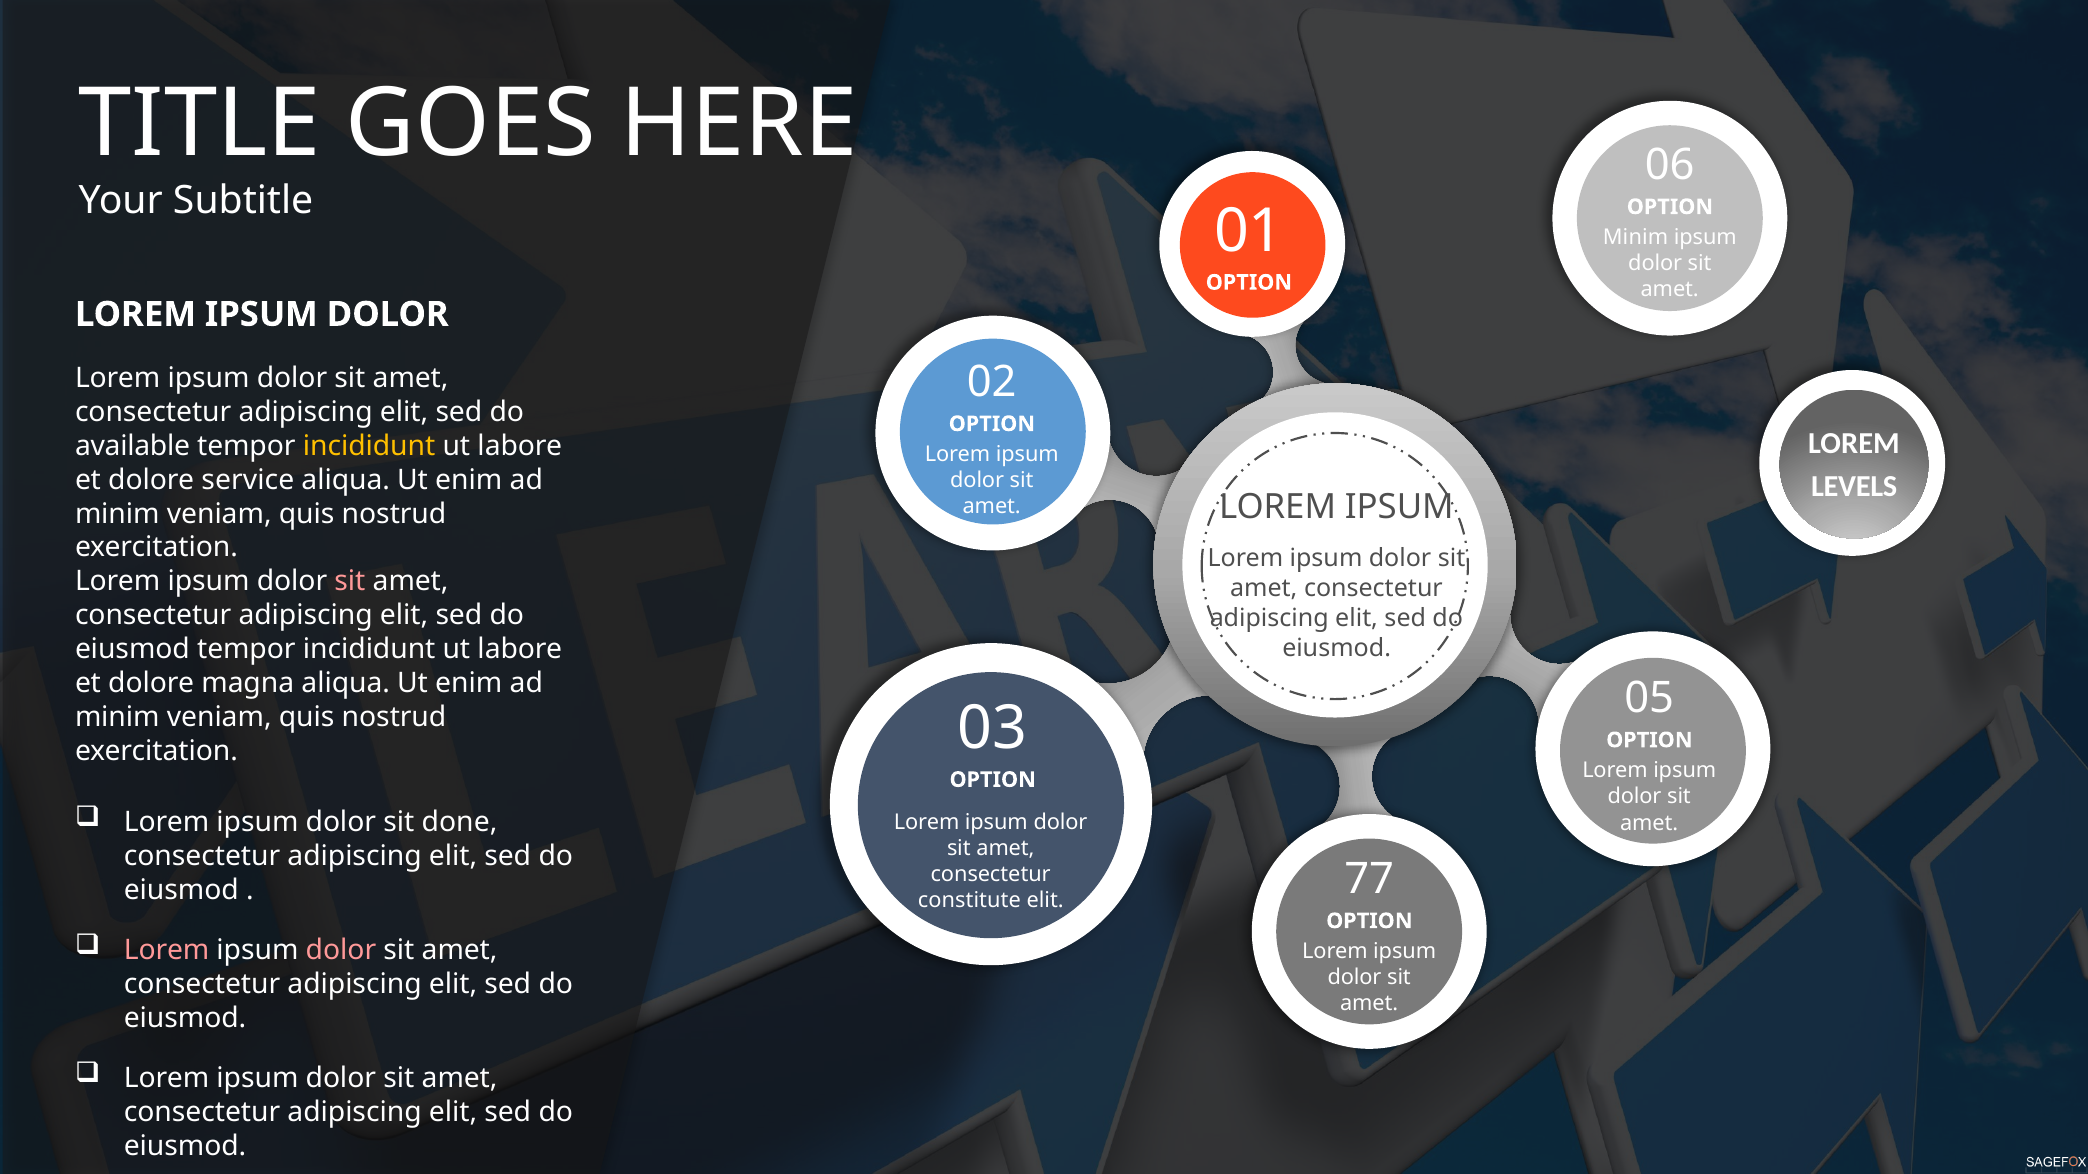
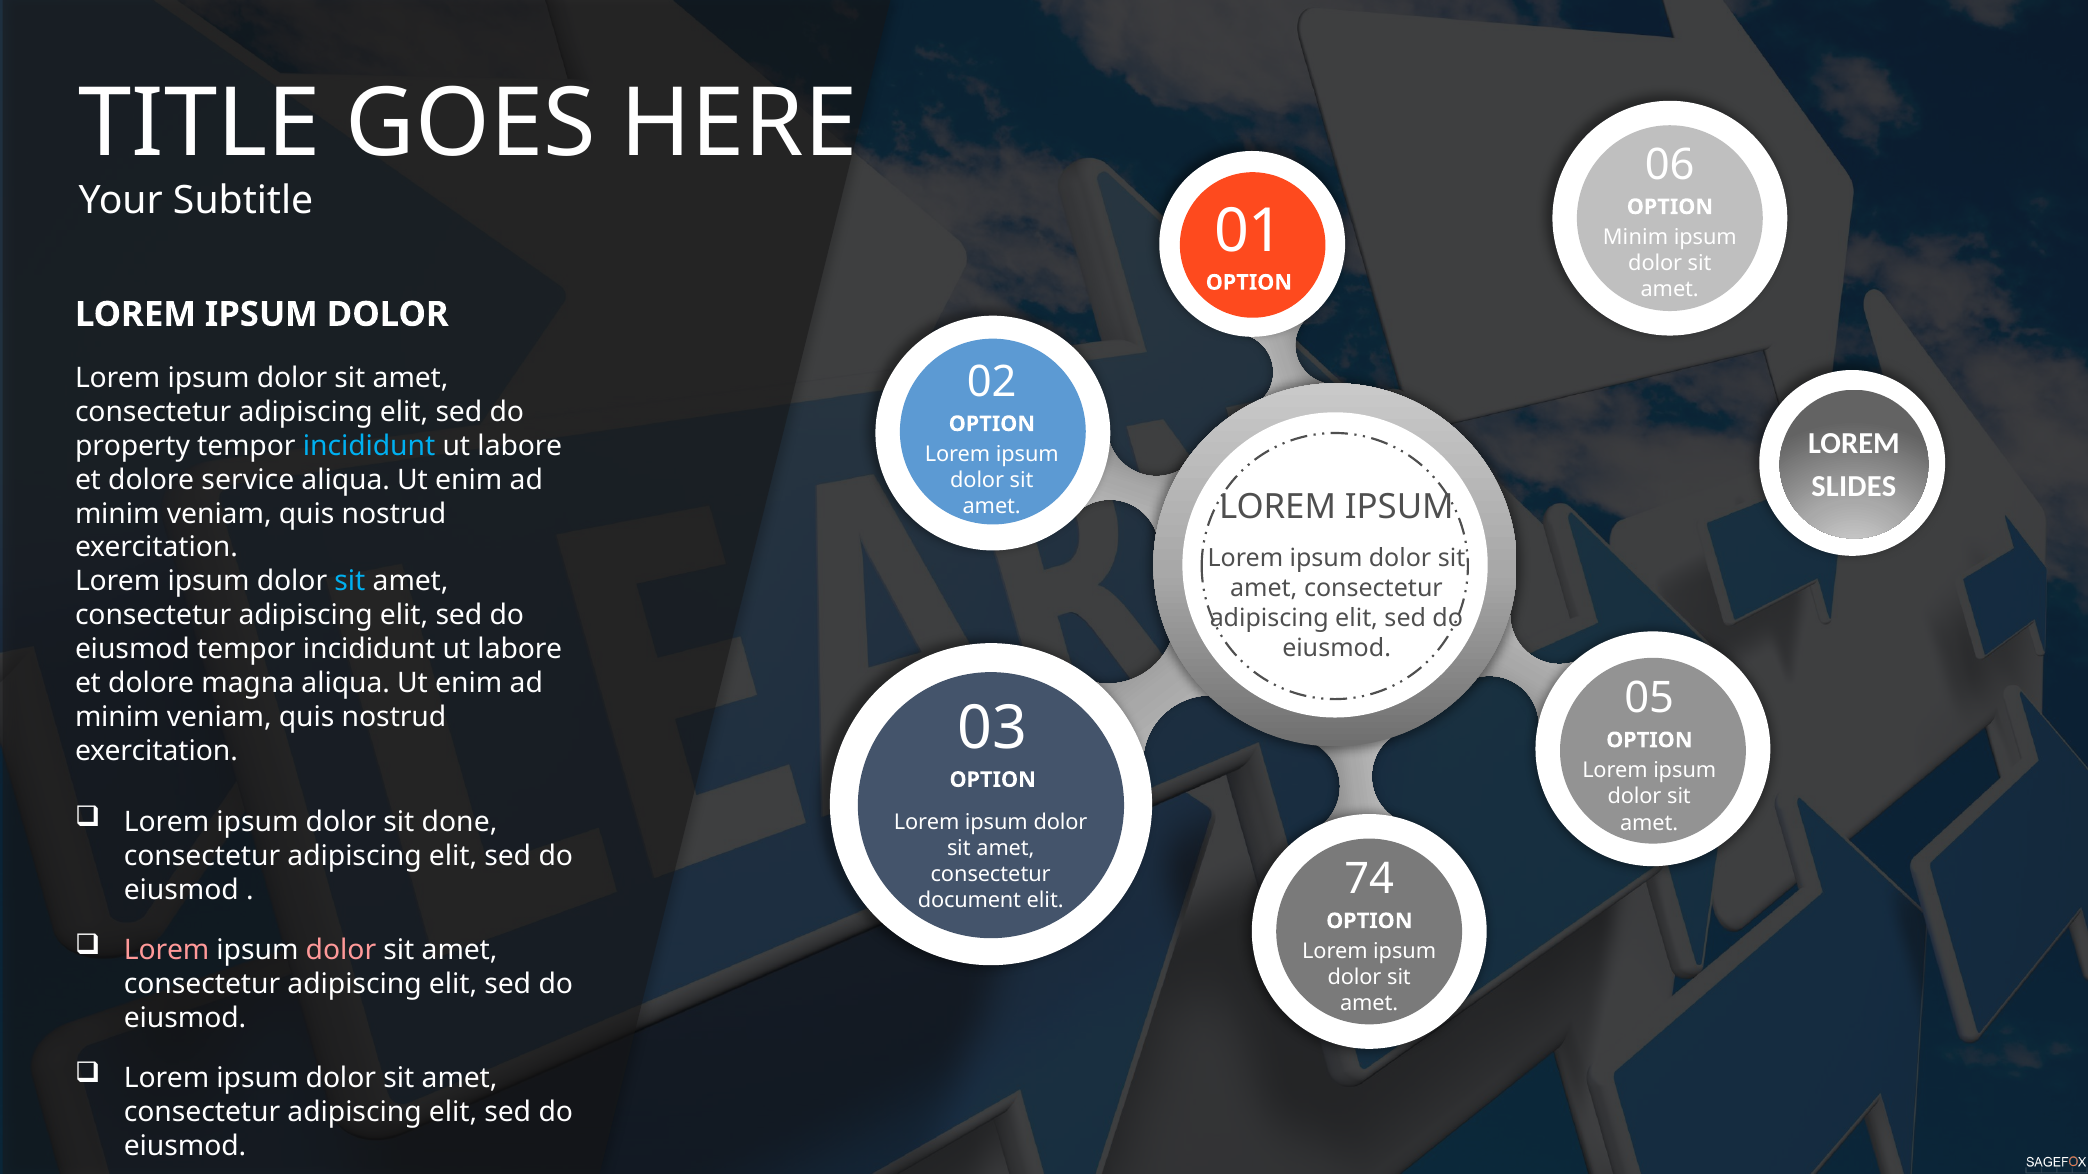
available: available -> property (132, 446)
incididunt colour: yellow -> light blue (369, 446)
LEVELS: LEVELS -> SLIDES (1854, 487)
sit colour: pink -> light blue (350, 582)
constitute: constitute -> document (969, 901)
77: 77 -> 74 (1369, 879)
